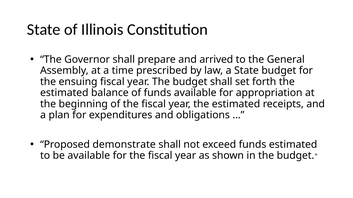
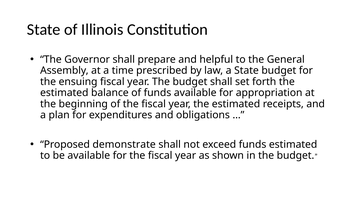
arrived: arrived -> helpful (216, 60)
